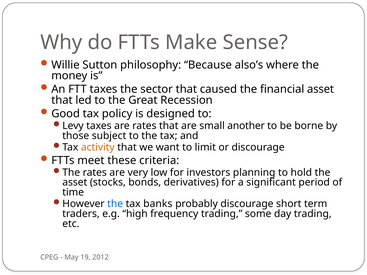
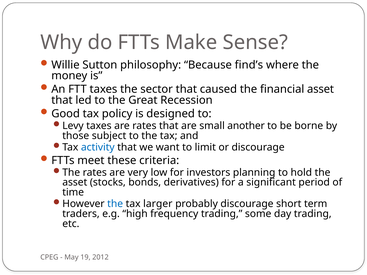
also’s: also’s -> find’s (249, 65)
activity colour: orange -> blue (98, 147)
banks: banks -> larger (158, 204)
